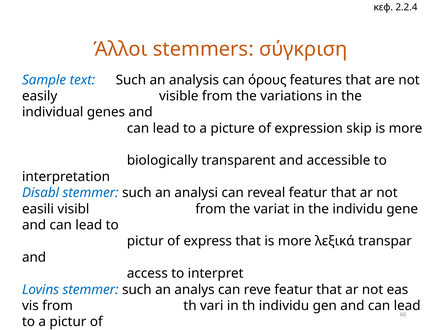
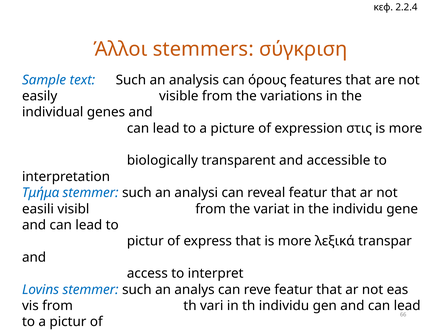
skip: skip -> στις (359, 129)
Disabl: Disabl -> Τμήμα (41, 193)
